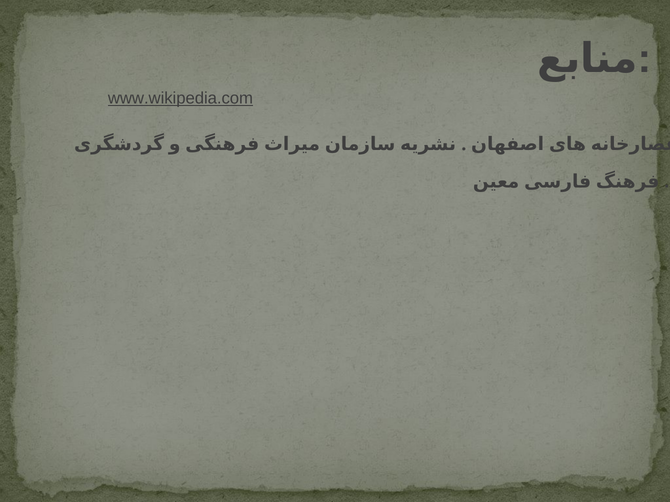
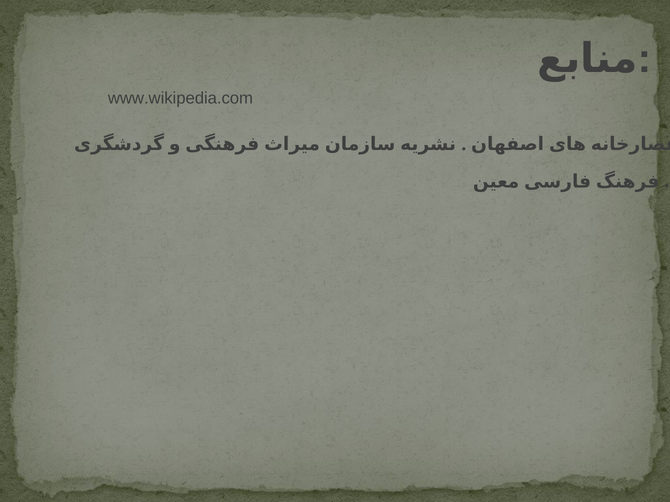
www.wikipedia.com underline: present -> none (180, 98)
